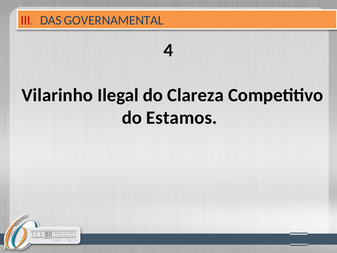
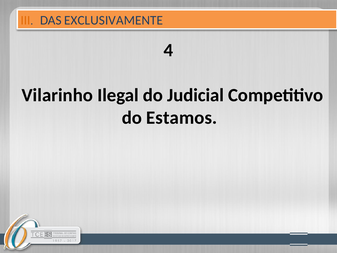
III colour: red -> orange (25, 20)
GOVERNAMENTAL: GOVERNAMENTAL -> EXCLUSIVAMENTE (114, 20)
Clareza: Clareza -> Judicial (196, 95)
